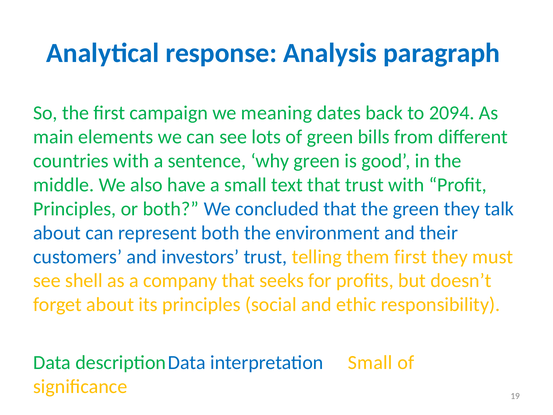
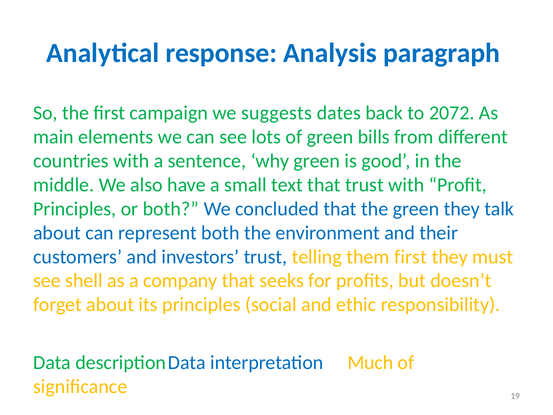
meaning: meaning -> suggests (277, 113)
2094: 2094 -> 2072 (452, 113)
interpretation Small: Small -> Much (370, 362)
